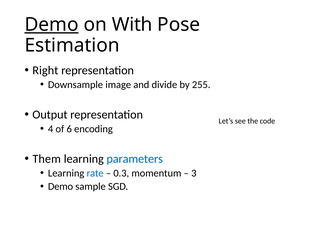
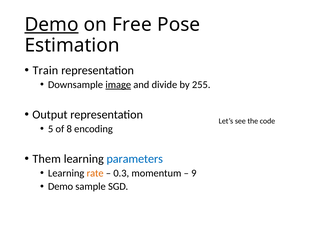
With: With -> Free (132, 25)
Right: Right -> Train (45, 70)
image underline: none -> present (118, 85)
4: 4 -> 5 (51, 129)
6: 6 -> 8 (69, 129)
rate colour: blue -> orange (95, 173)
3: 3 -> 9 (194, 173)
